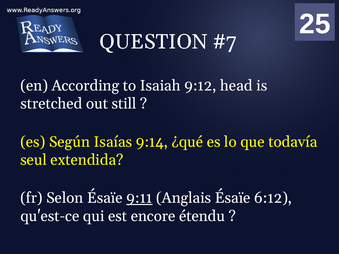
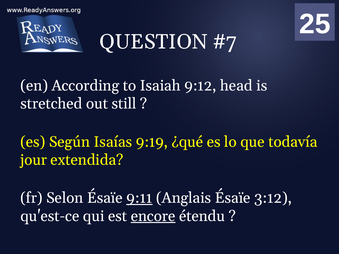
9:14: 9:14 -> 9:19 (152, 142)
seul: seul -> jour (34, 160)
6:12: 6:12 -> 3:12 (273, 198)
encore underline: none -> present (153, 216)
